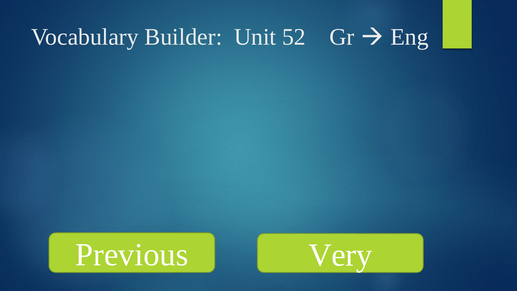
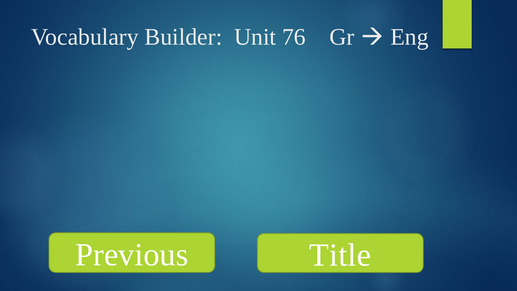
52: 52 -> 76 (294, 37)
Very: Very -> Title (340, 255)
